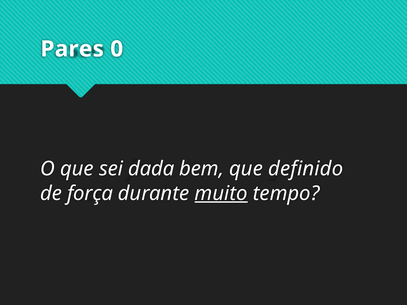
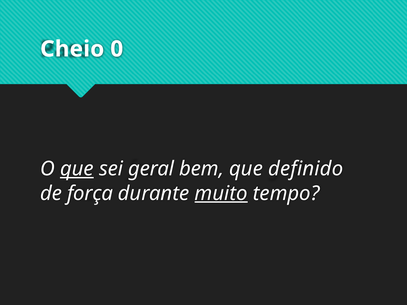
Pares: Pares -> Cheio (72, 49)
que underline: none -> present (77, 169)
dada: dada -> geral (151, 169)
